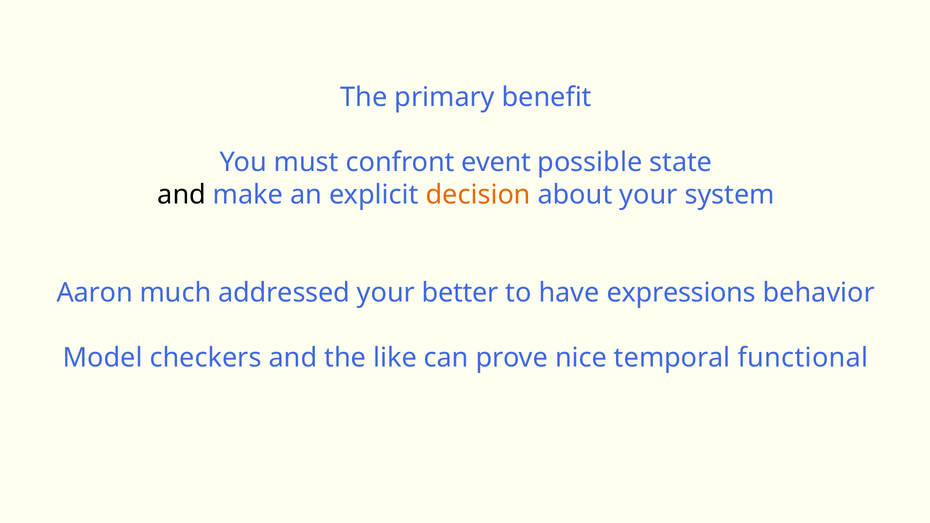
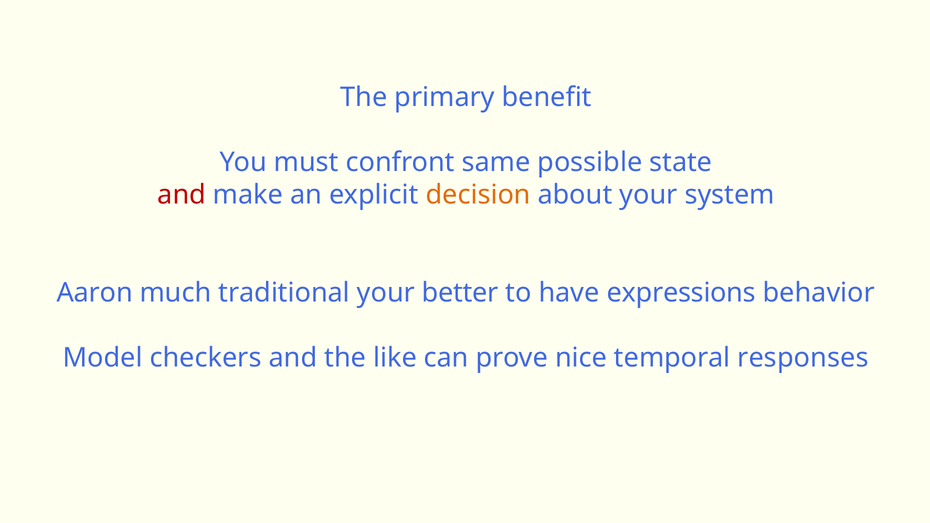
event: event -> same (496, 162)
and colour: black -> red (182, 195)
addressed: addressed -> traditional (284, 293)
functional: functional -> responses (803, 358)
